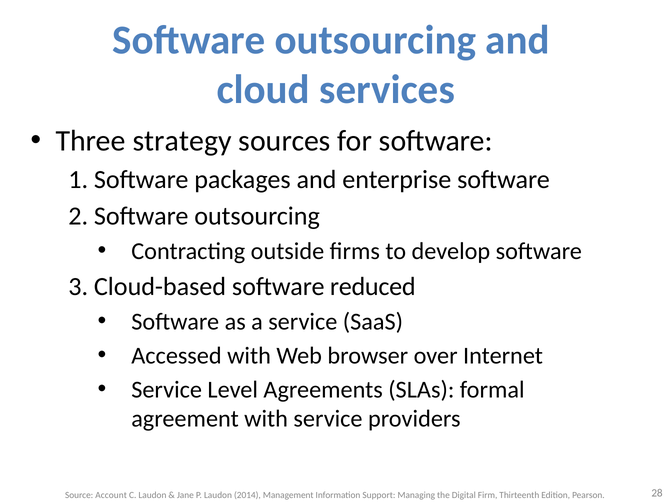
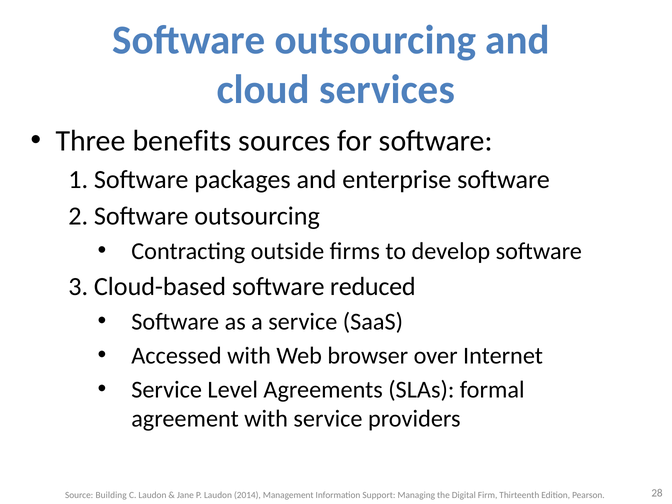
strategy: strategy -> benefits (182, 141)
Account: Account -> Building (111, 495)
